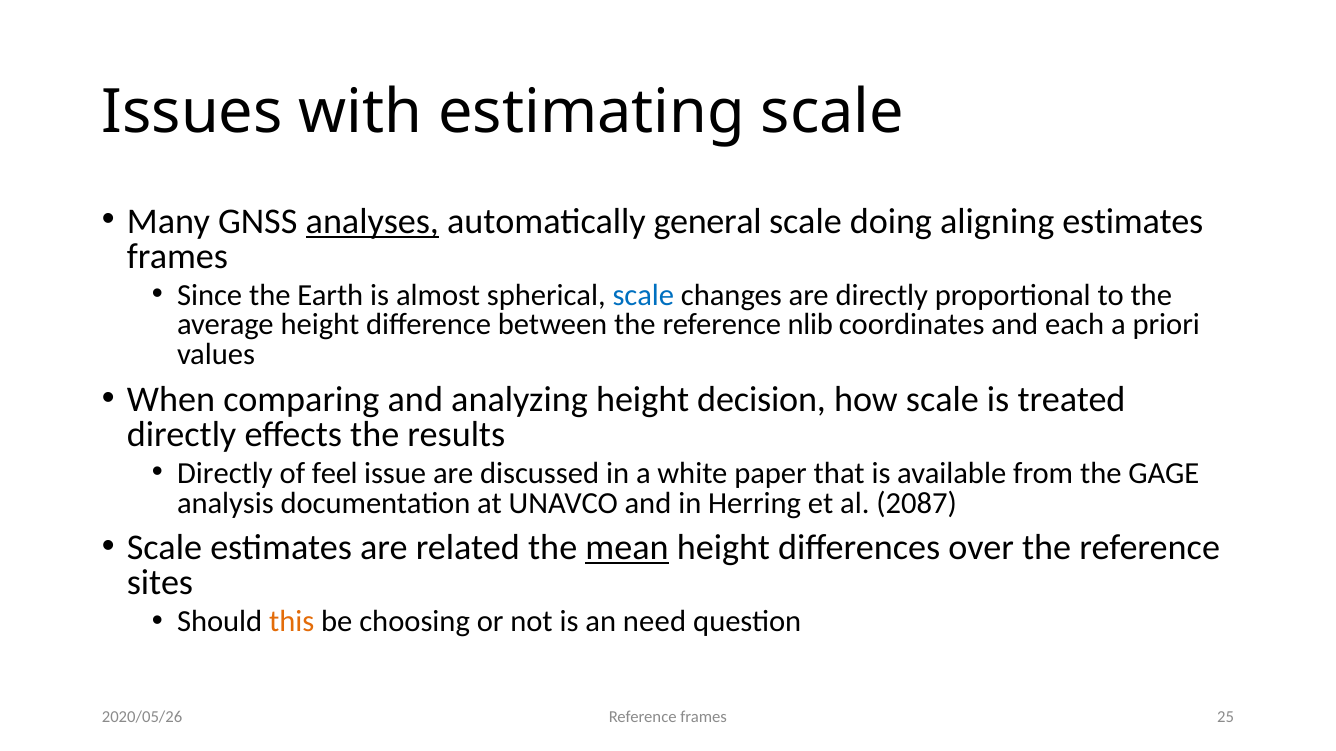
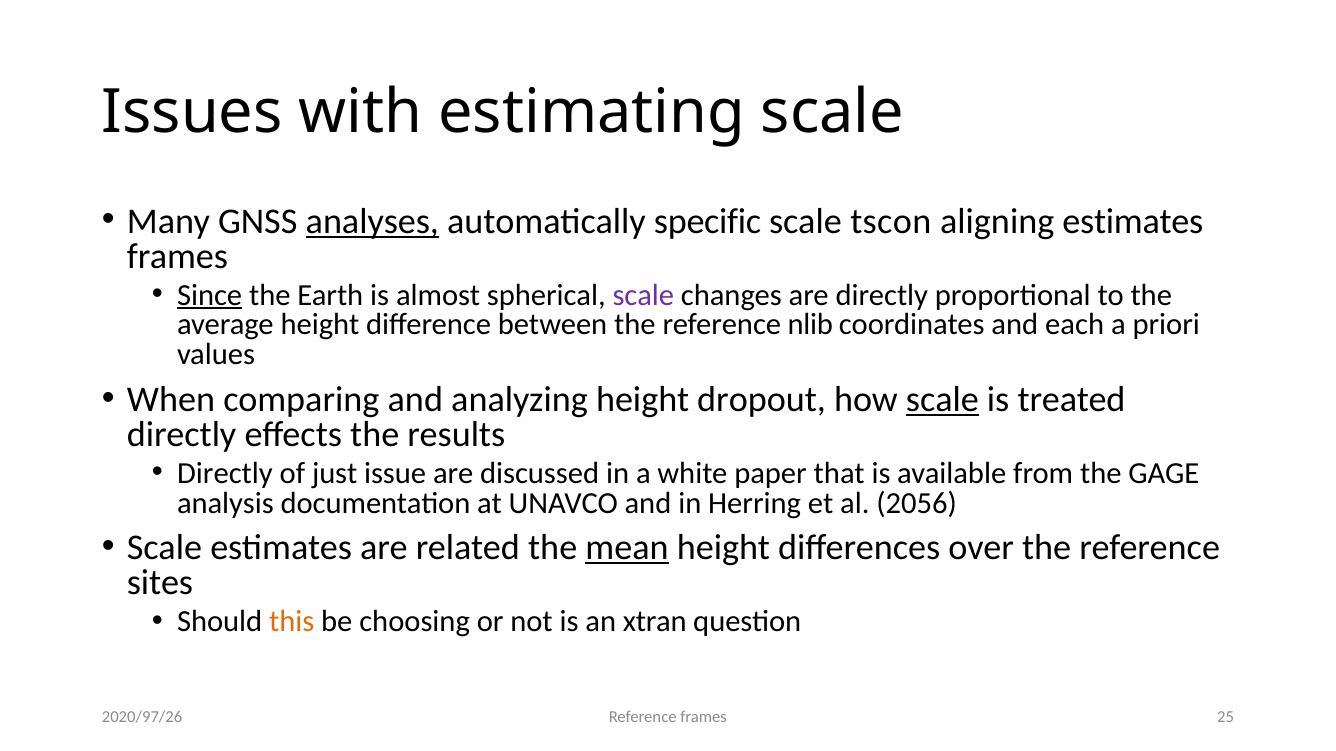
general: general -> specific (708, 221)
doing: doing -> tscon (891, 221)
Since underline: none -> present (210, 295)
scale colour: blue -> purple (643, 295)
decision: decision -> dropout (762, 400)
scale underline: none -> present (942, 400)
feel: feel -> just (335, 474)
2087: 2087 -> 2056 (917, 503)
need: need -> xtran (655, 622)
2020/05/26: 2020/05/26 -> 2020/97/26 (142, 718)
